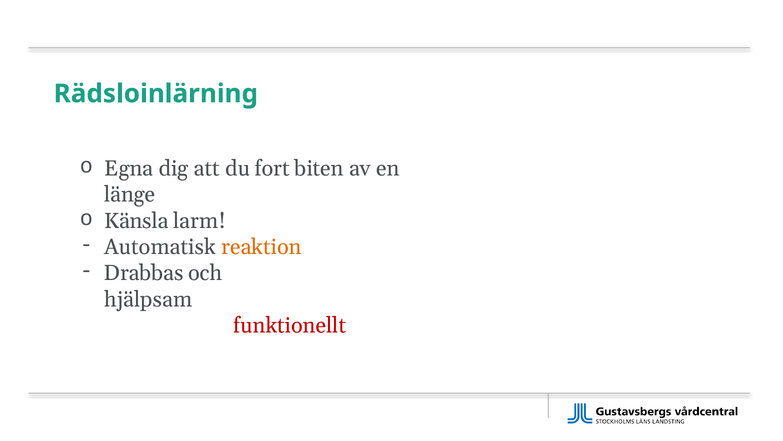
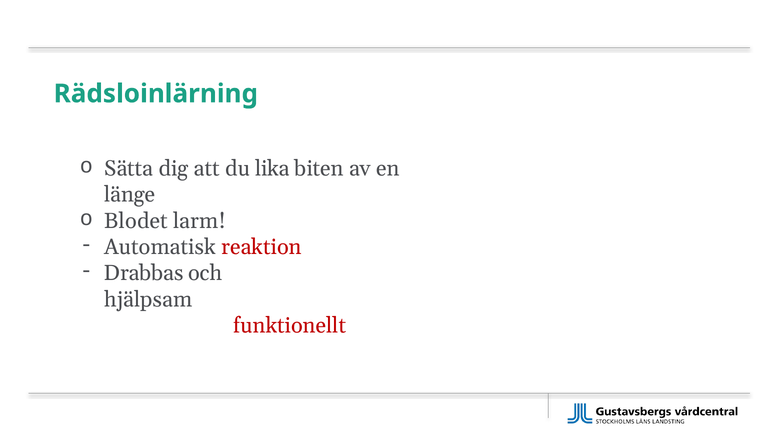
Egna: Egna -> Sätta (129, 168)
fort: fort -> lika (272, 168)
Känsla: Känsla -> Blodet (136, 221)
reaktion colour: orange -> red (261, 247)
